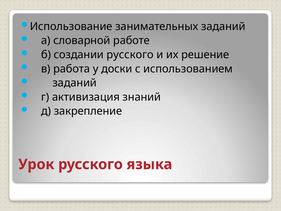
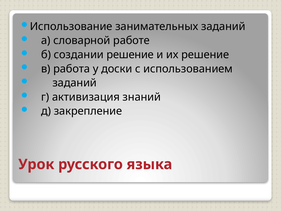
создании русского: русского -> решение (130, 55)
